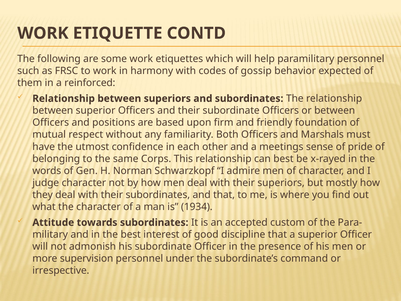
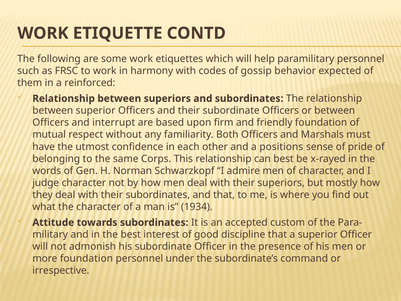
positions: positions -> interrupt (114, 123)
meetings: meetings -> positions (281, 147)
more supervision: supervision -> foundation (86, 258)
